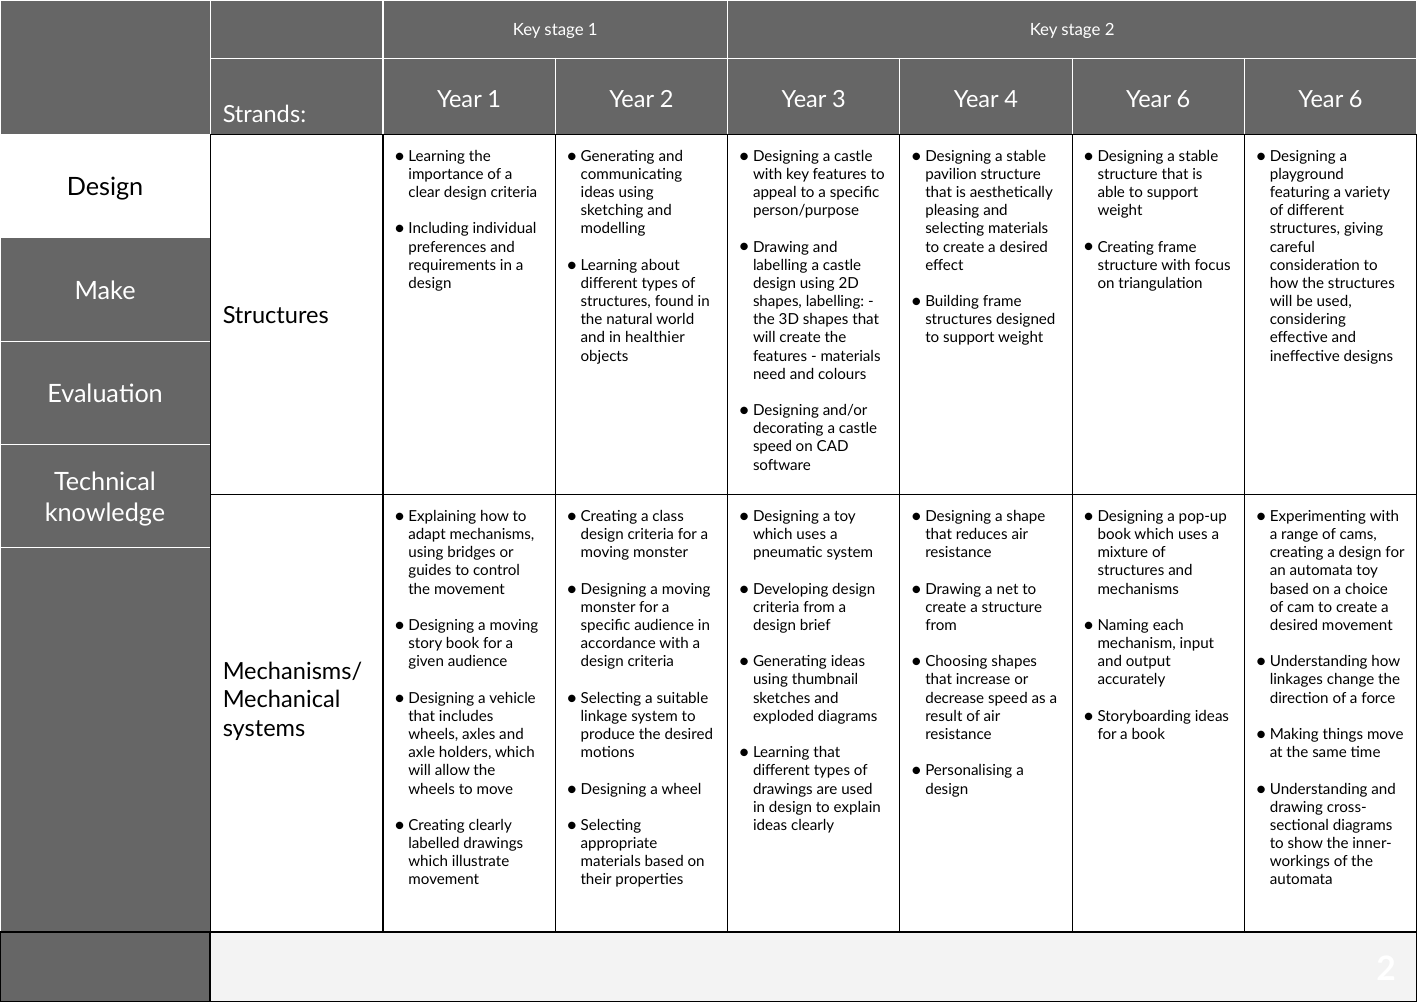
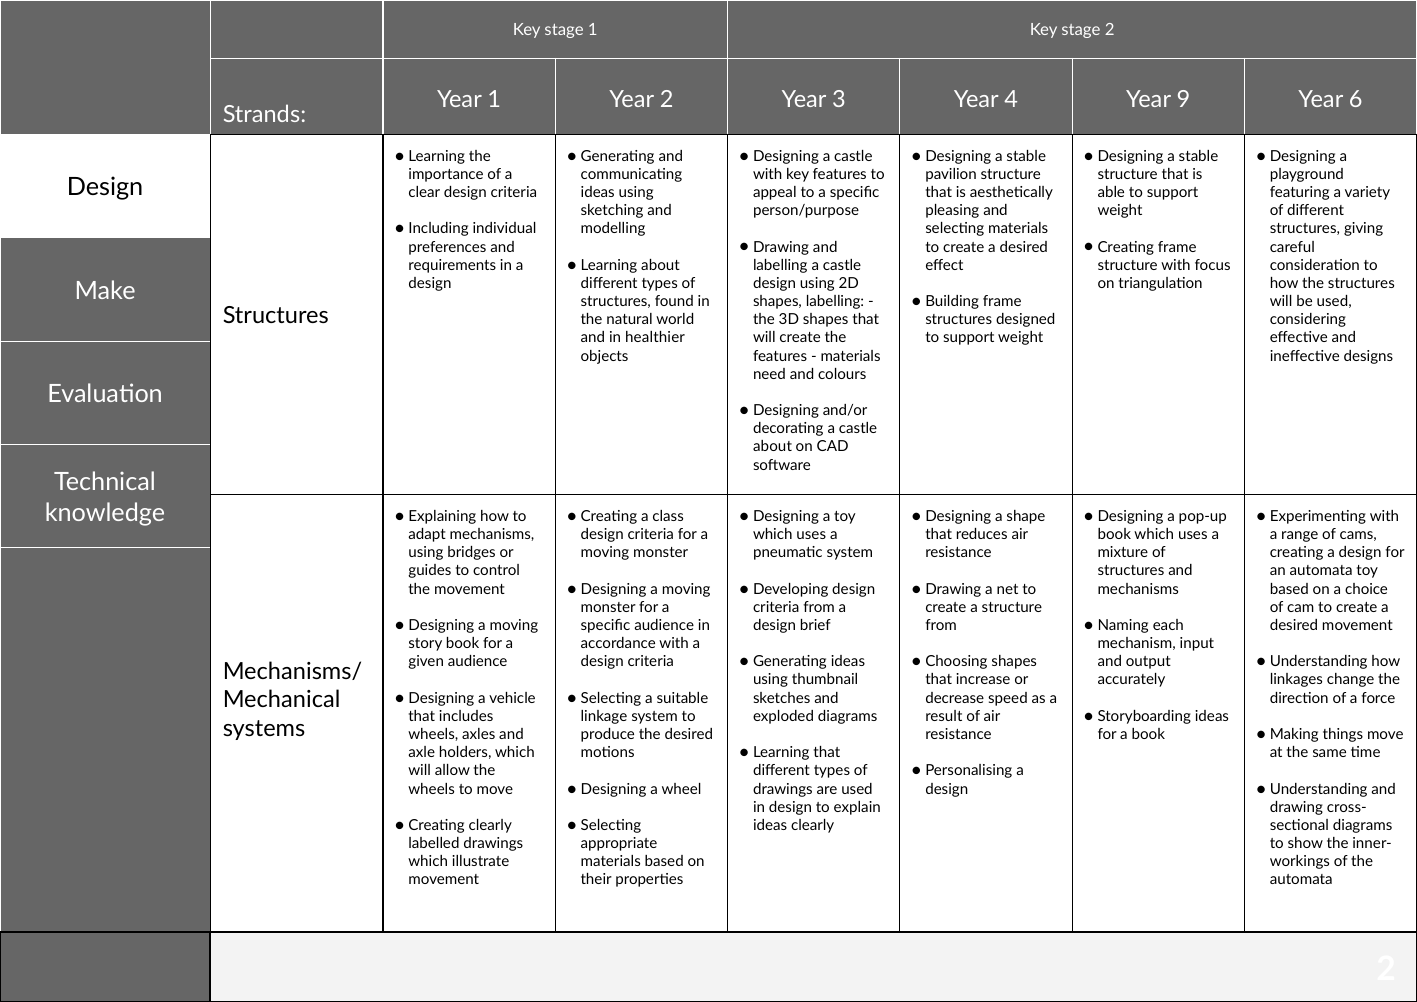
4 Year 6: 6 -> 9 (1183, 100)
speed: speed -> about (773, 447)
